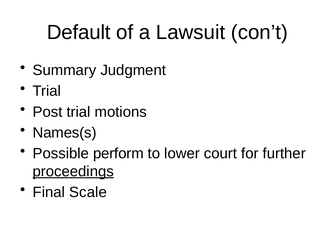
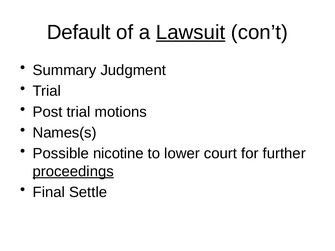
Lawsuit underline: none -> present (191, 32)
perform: perform -> nicotine (118, 154)
Scale: Scale -> Settle (88, 192)
